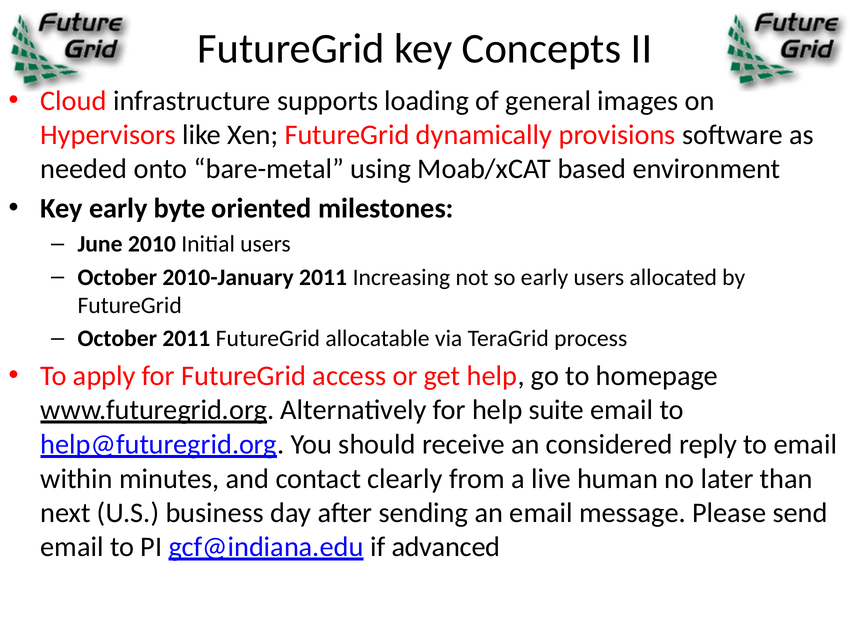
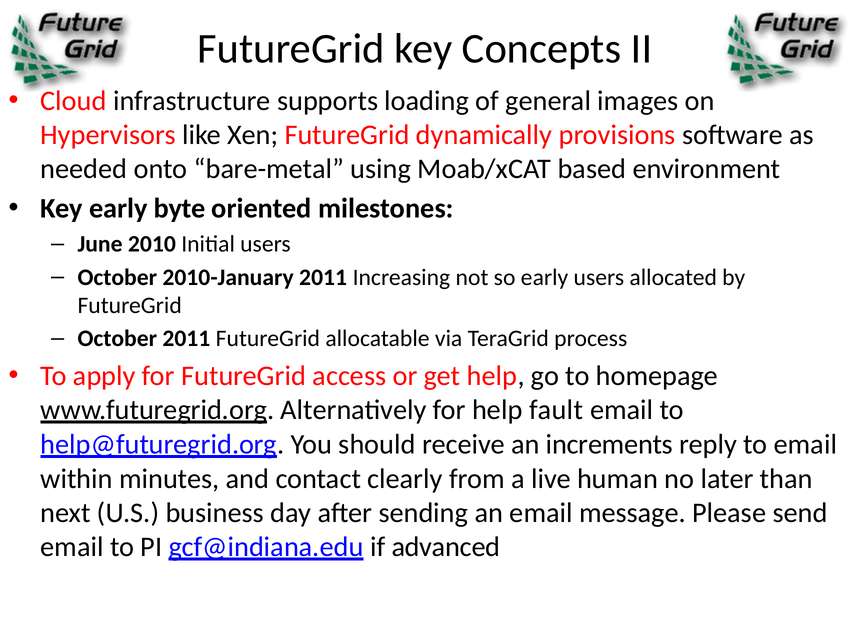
suite: suite -> fault (556, 410)
considered: considered -> increments (609, 445)
